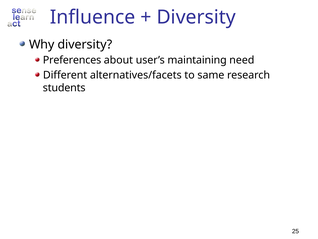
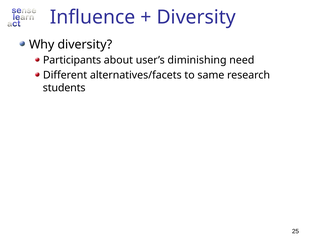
Preferences: Preferences -> Participants (72, 60)
maintaining: maintaining -> diminishing (197, 60)
